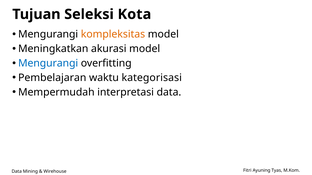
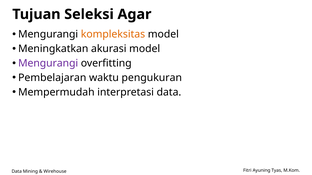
Kota: Kota -> Agar (134, 14)
Mengurangi colour: blue -> purple (48, 63)
kategorisasi: kategorisasi -> pengukuran (152, 78)
